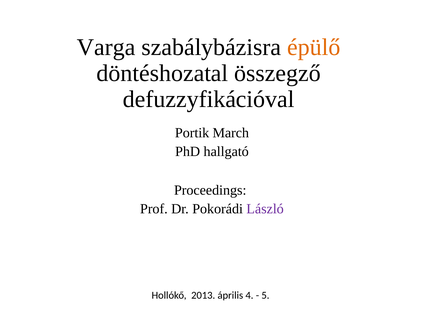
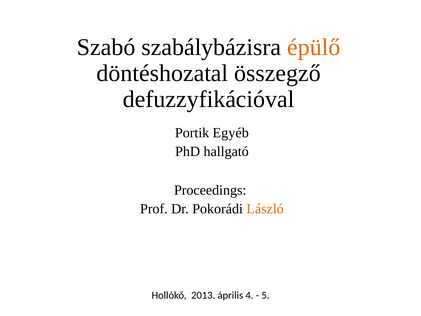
Varga: Varga -> Szabó (106, 47)
March: March -> Egyéb (231, 133)
László colour: purple -> orange (265, 209)
